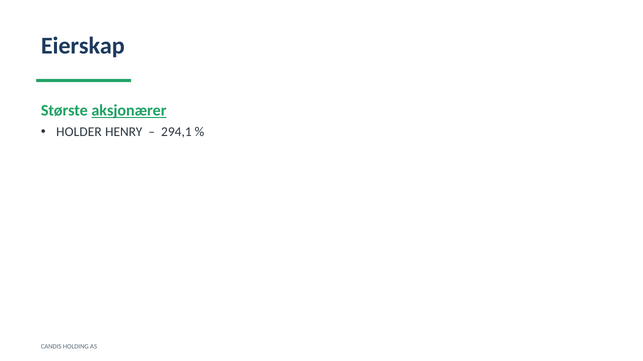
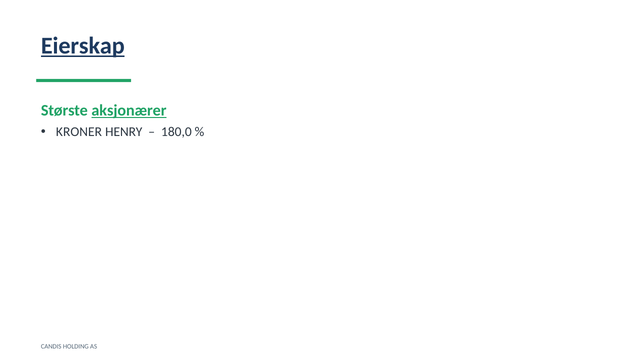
Eierskap underline: none -> present (83, 46)
HOLDER: HOLDER -> KRONER (79, 132)
294,1: 294,1 -> 180,0 (176, 132)
